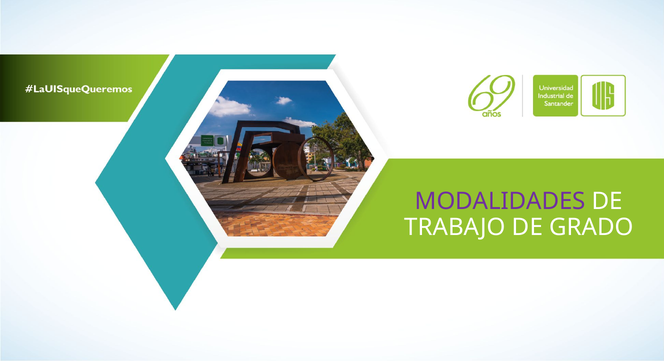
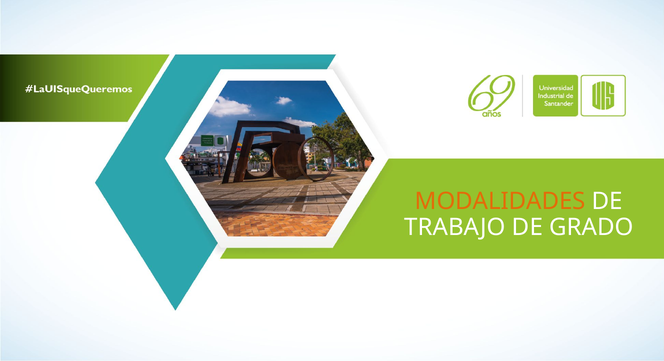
MODALIDADES colour: purple -> orange (500, 201)
